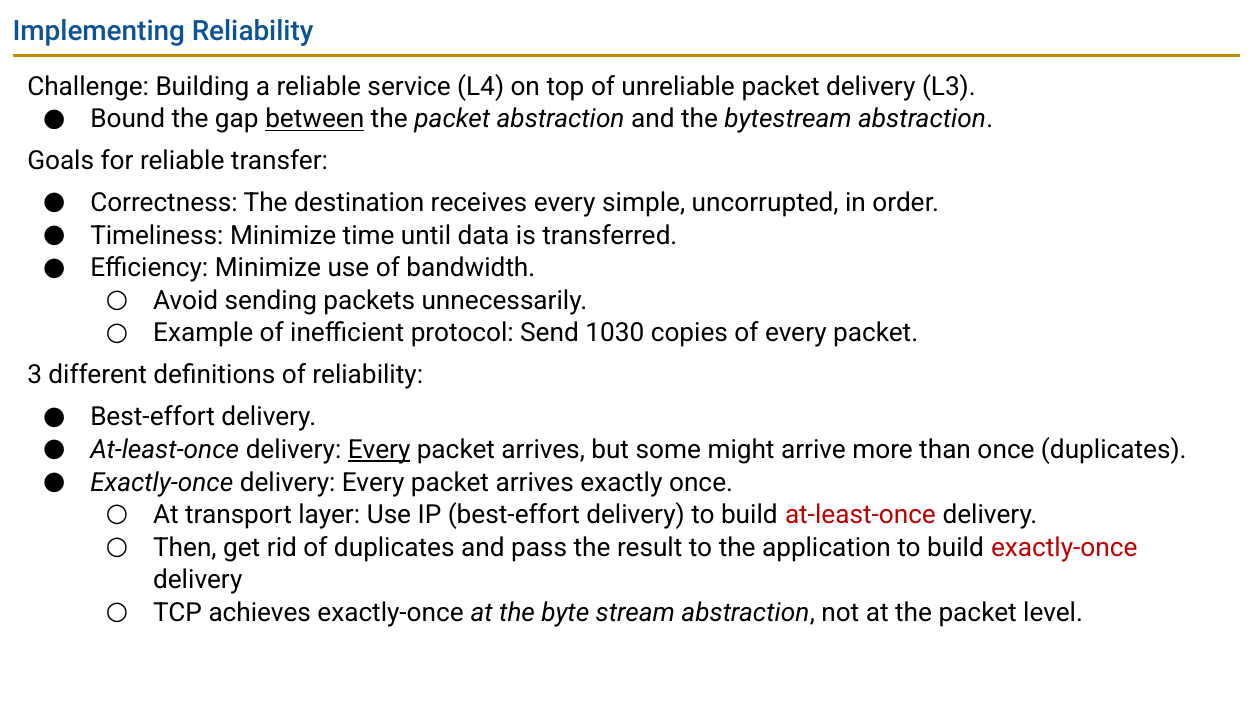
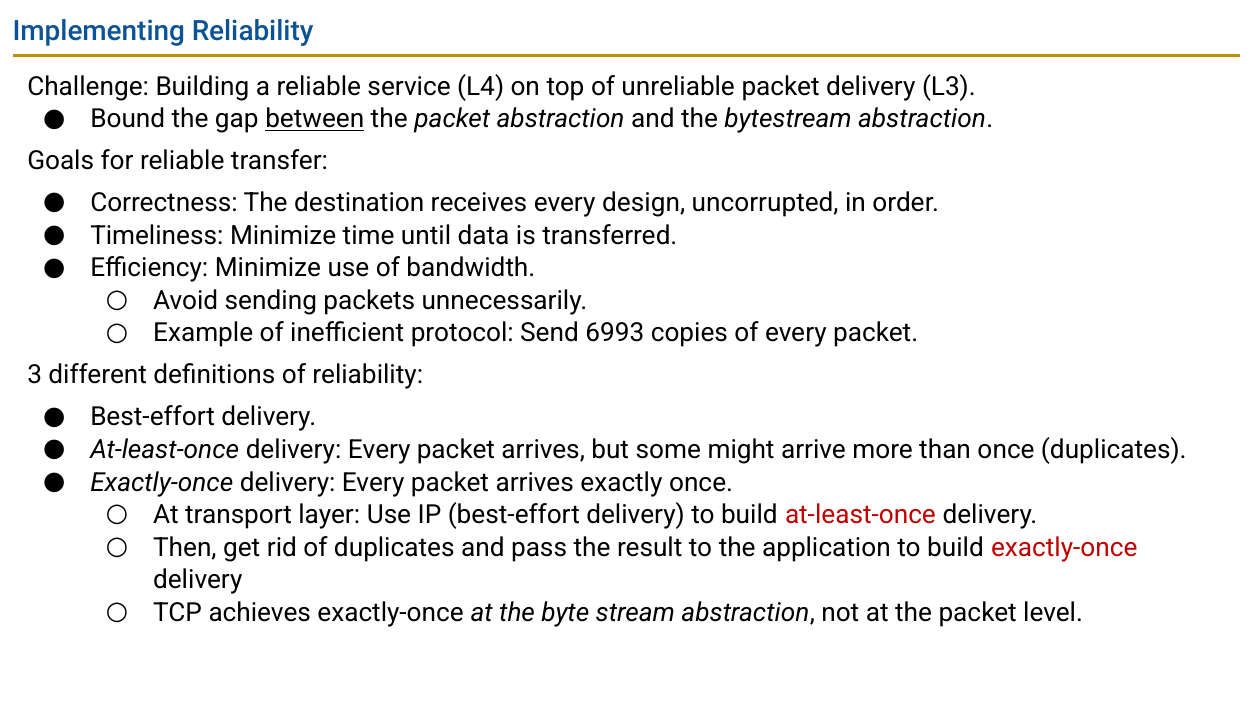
simple: simple -> design (644, 203)
1030: 1030 -> 6993 (615, 333)
Every underline: present -> none (379, 450)
